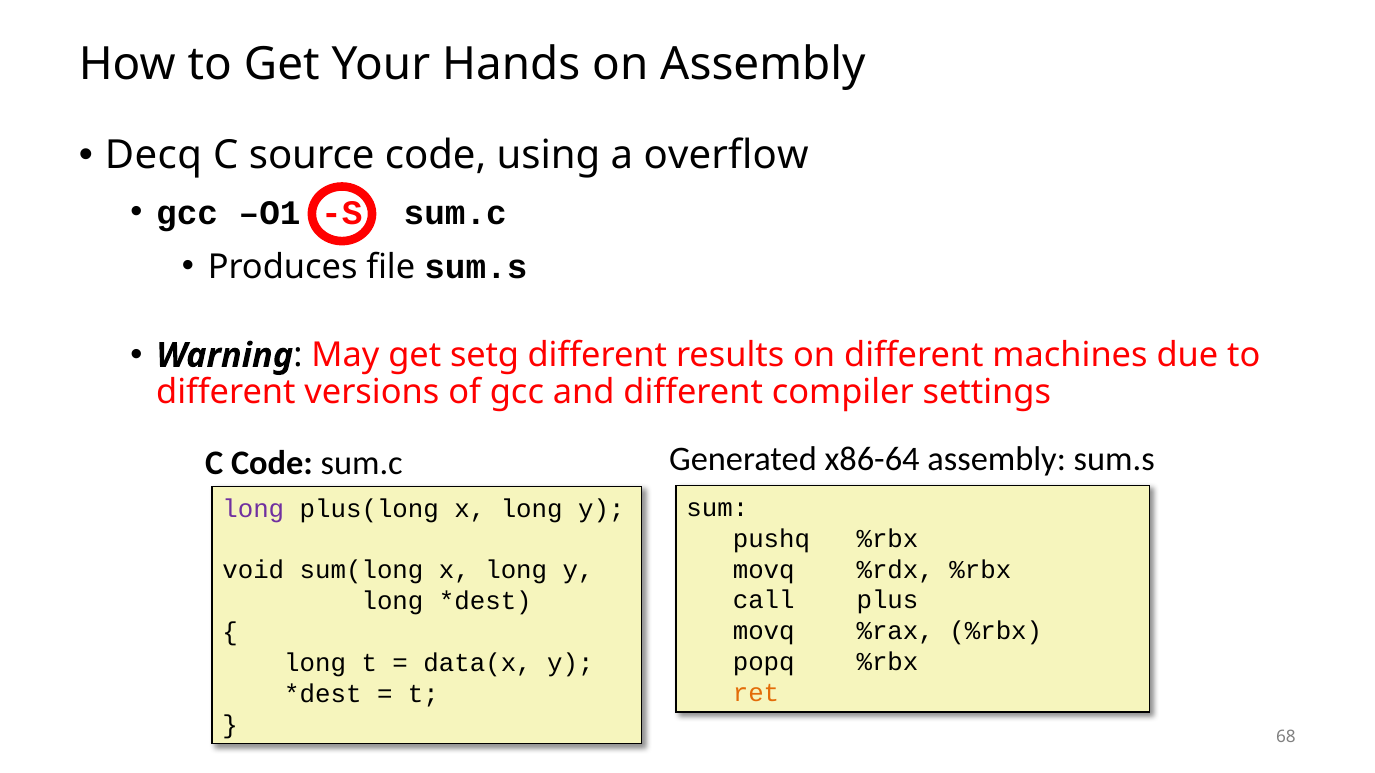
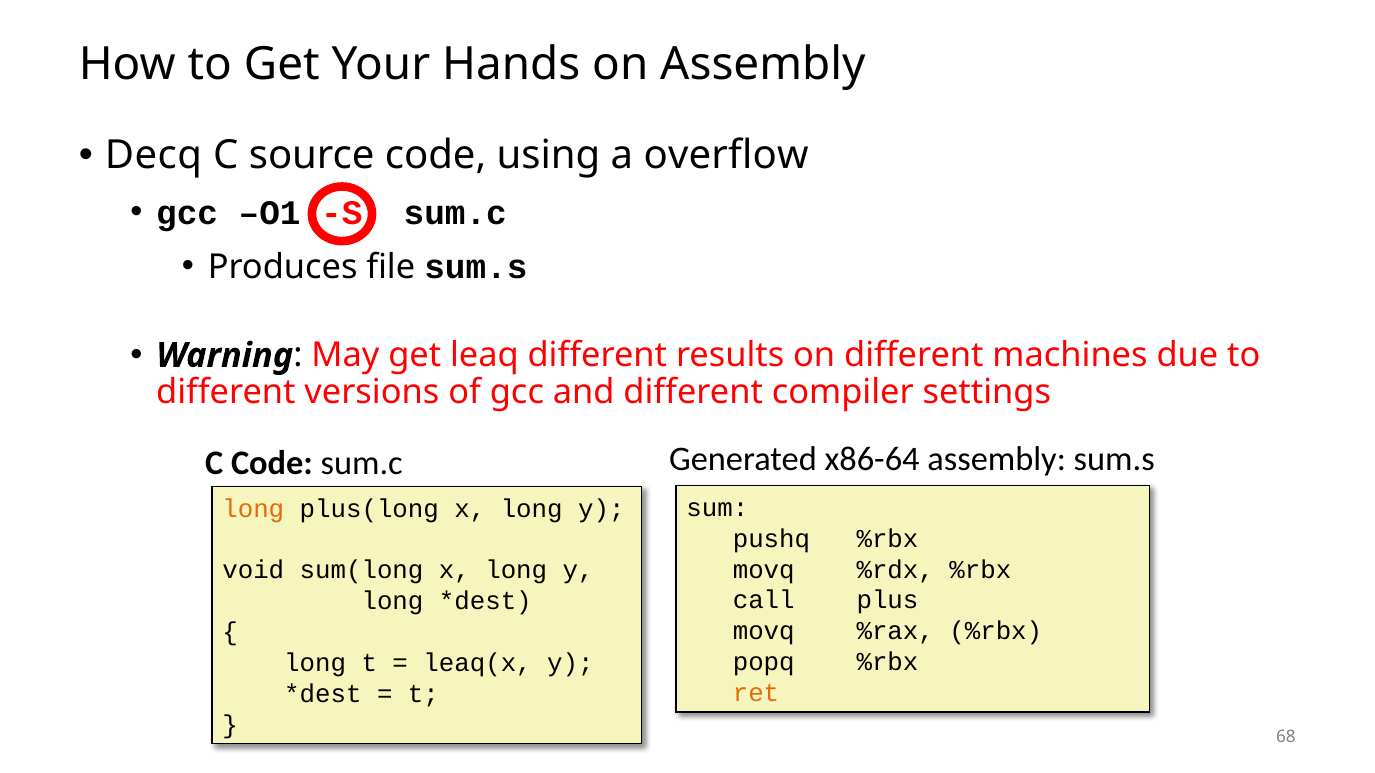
setg: setg -> leaq (484, 356)
long colour: purple -> orange (253, 509)
data(x: data(x -> leaq(x (478, 664)
